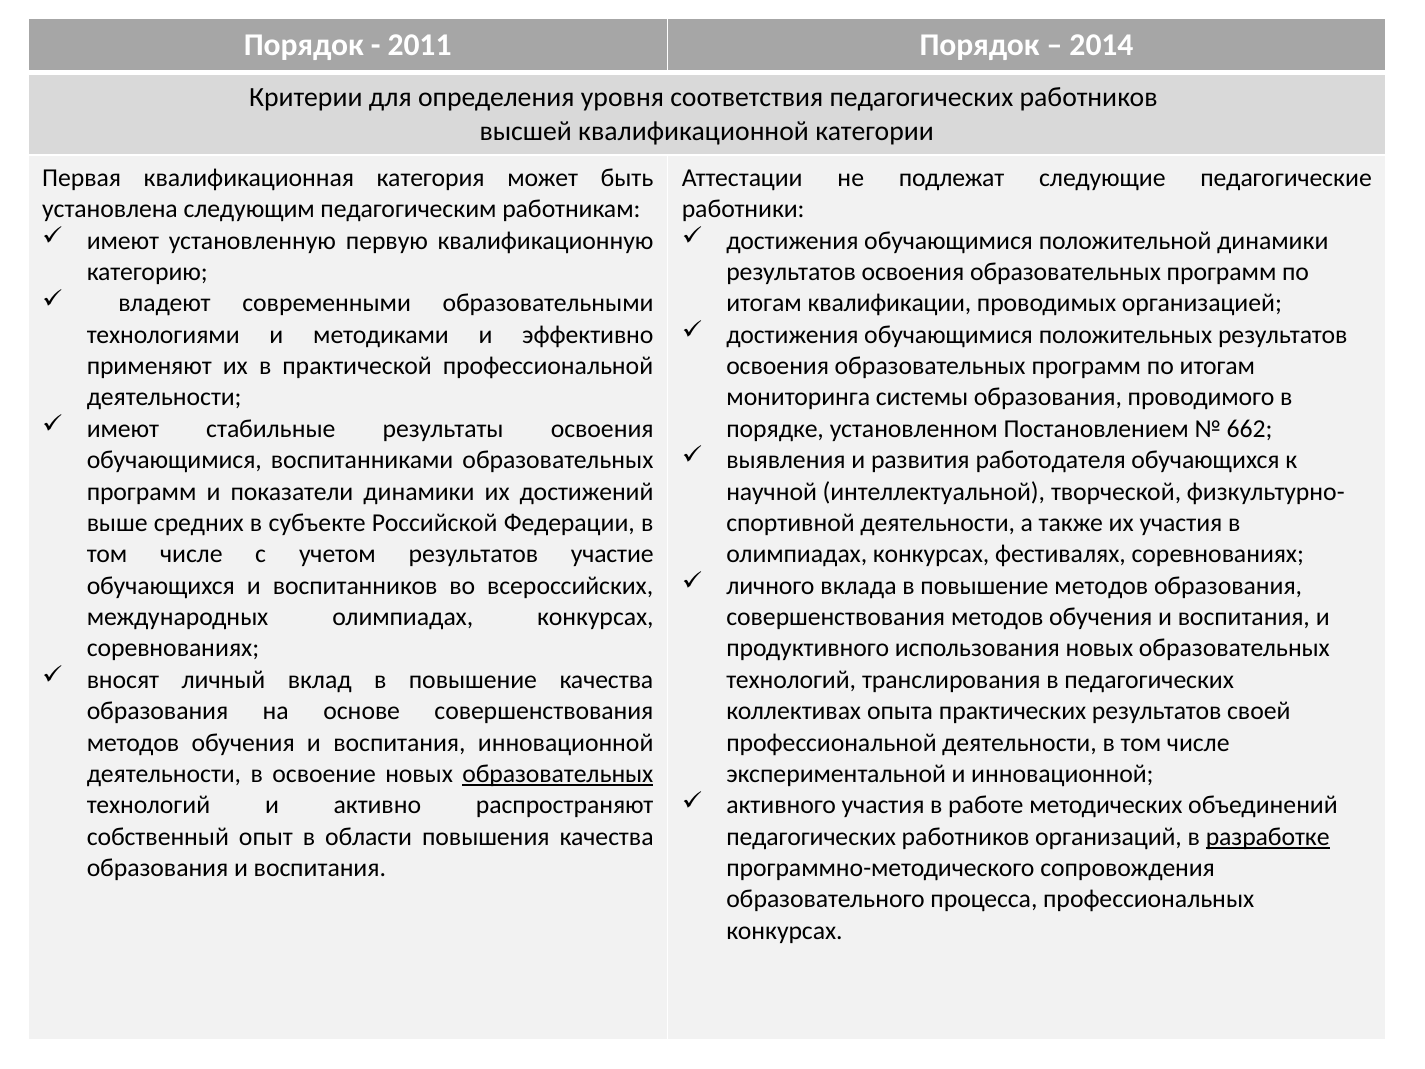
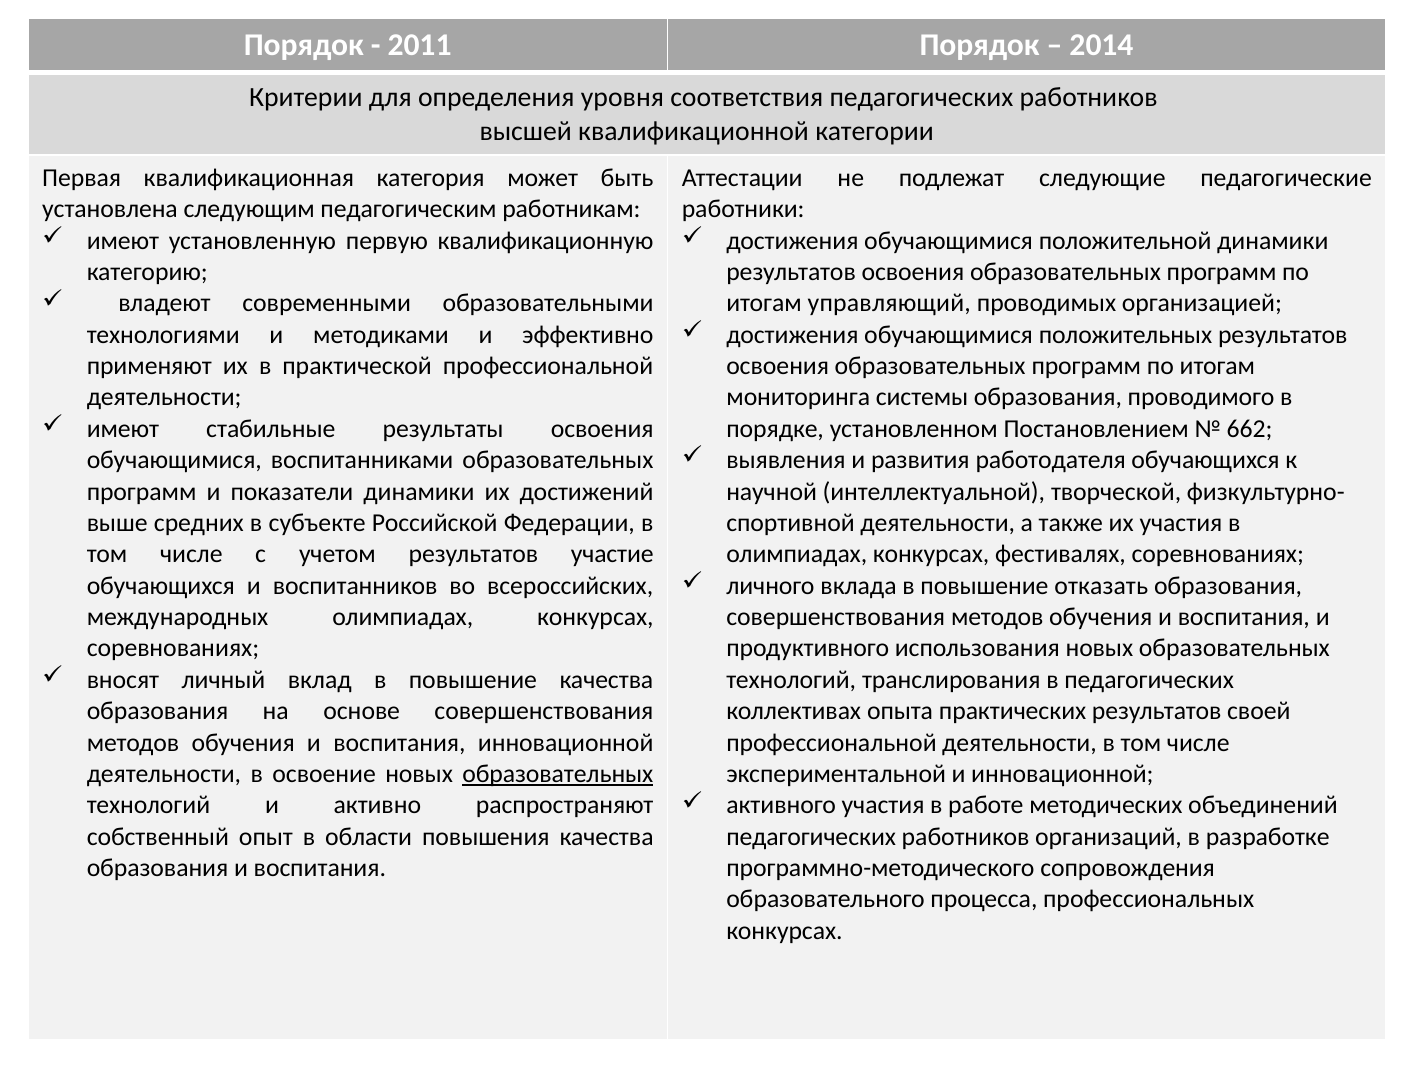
квалификации: квалификации -> управляющий (889, 303)
повышение методов: методов -> отказать (1101, 586)
разработке underline: present -> none (1268, 836)
